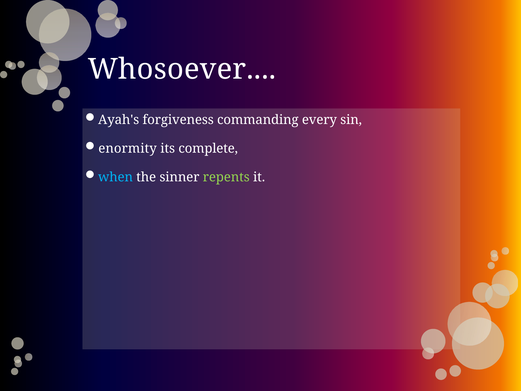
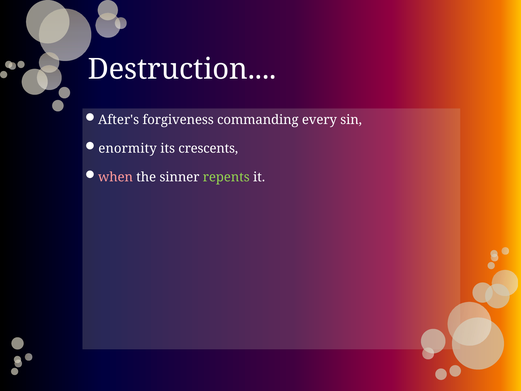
Whosoever: Whosoever -> Destruction (182, 69)
Ayah's: Ayah's -> After's (119, 120)
complete: complete -> crescents (208, 148)
when colour: light blue -> pink (116, 177)
